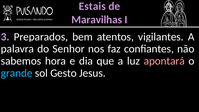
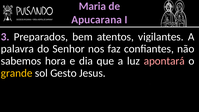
Estais: Estais -> Maria (92, 6)
Maravilhas: Maravilhas -> Apucarana (97, 20)
grande colour: light blue -> yellow (17, 73)
